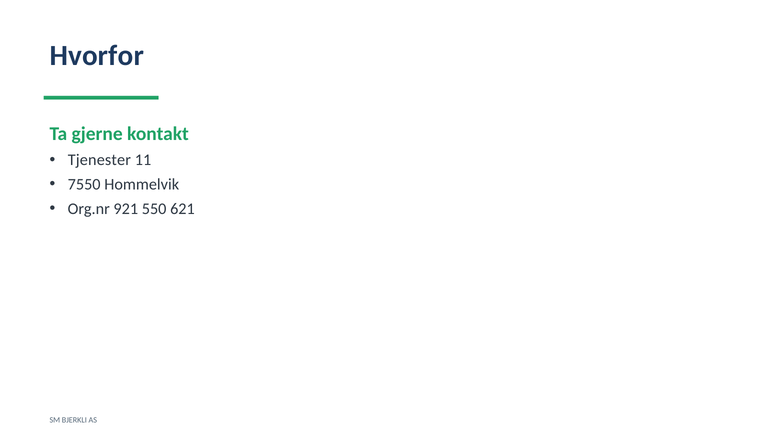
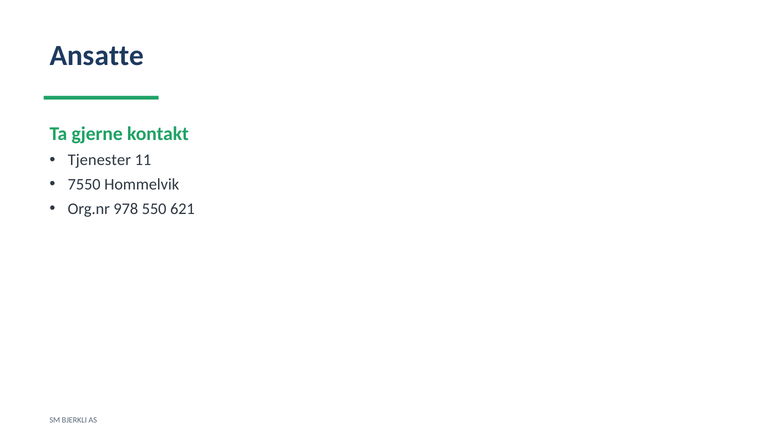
Hvorfor: Hvorfor -> Ansatte (97, 56)
921: 921 -> 978 (126, 209)
